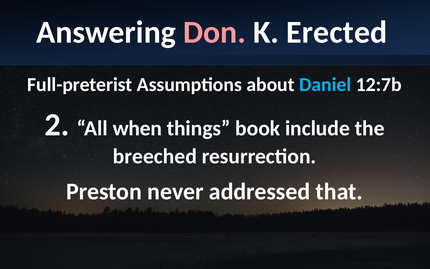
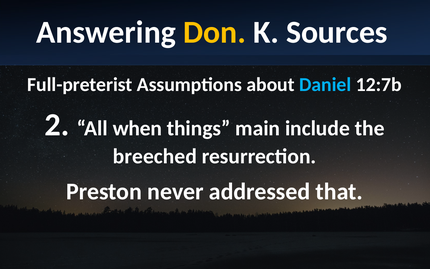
Don colour: pink -> yellow (214, 32)
Erected: Erected -> Sources (337, 32)
book: book -> main (258, 128)
